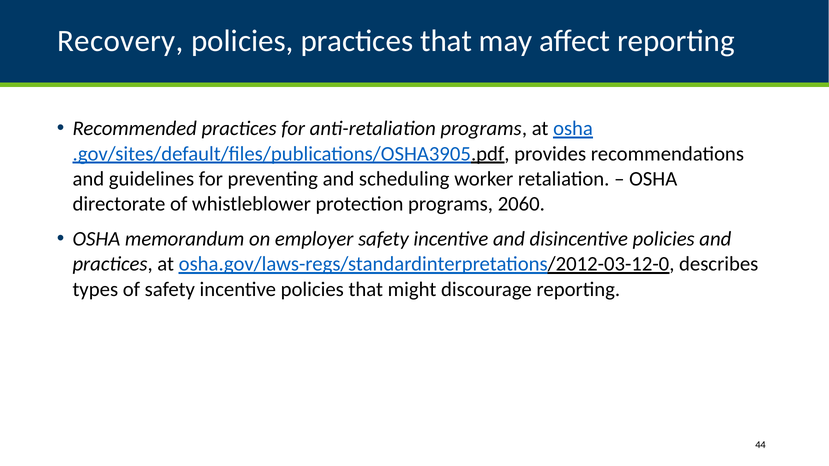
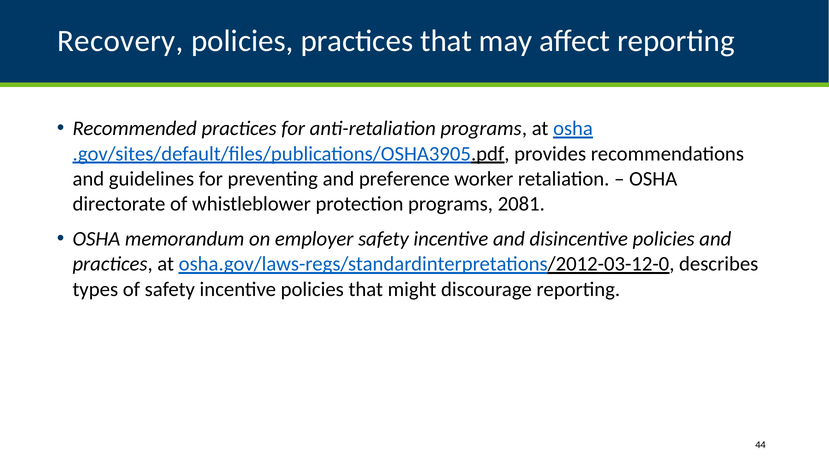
scheduling: scheduling -> preference (404, 179)
2060: 2060 -> 2081 (521, 204)
